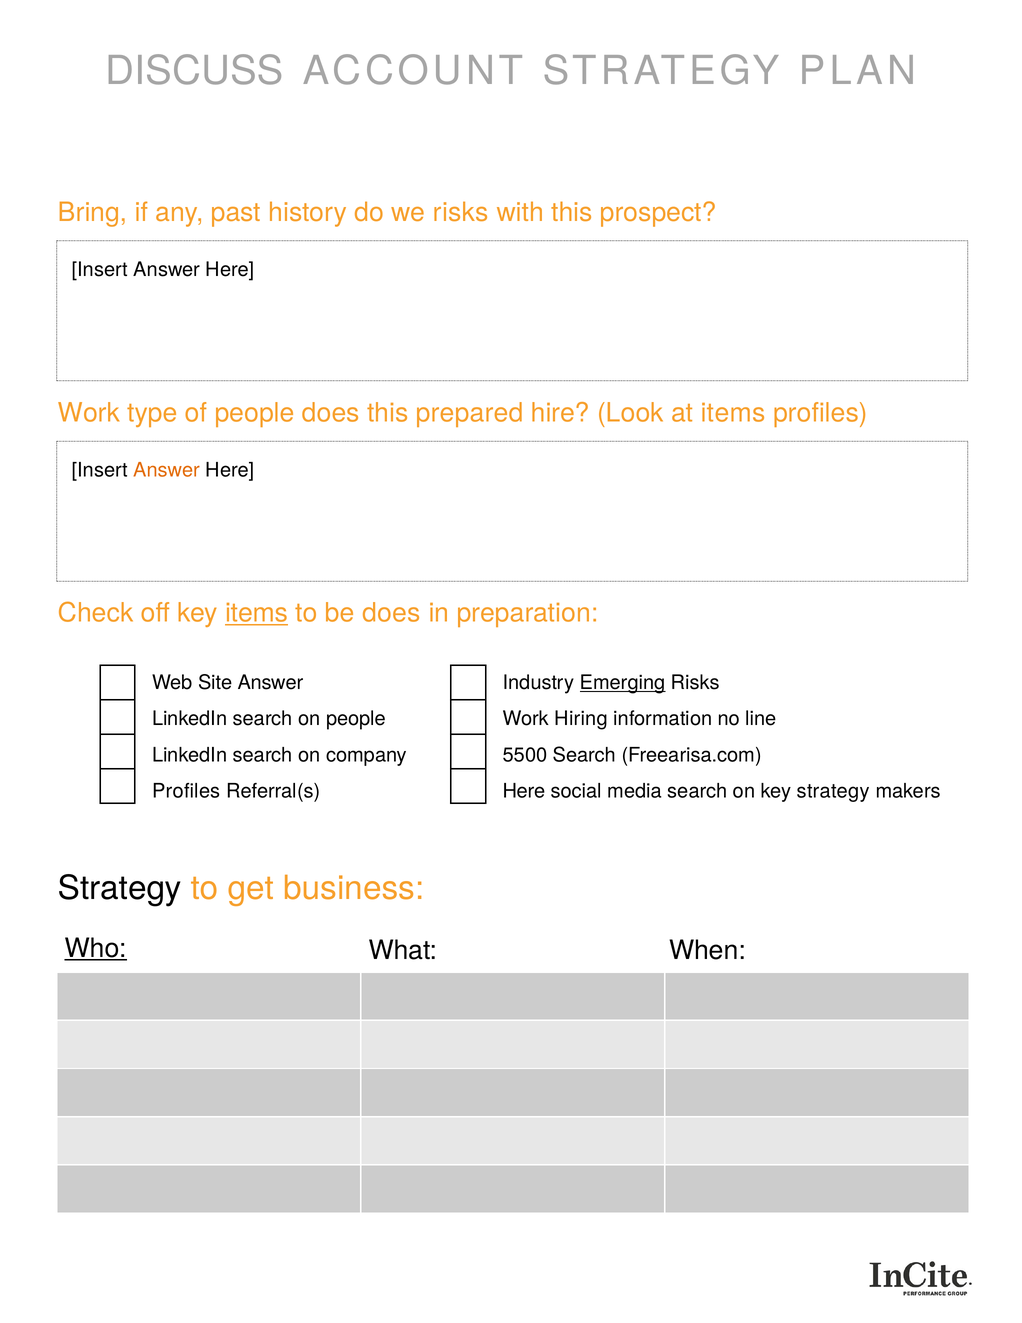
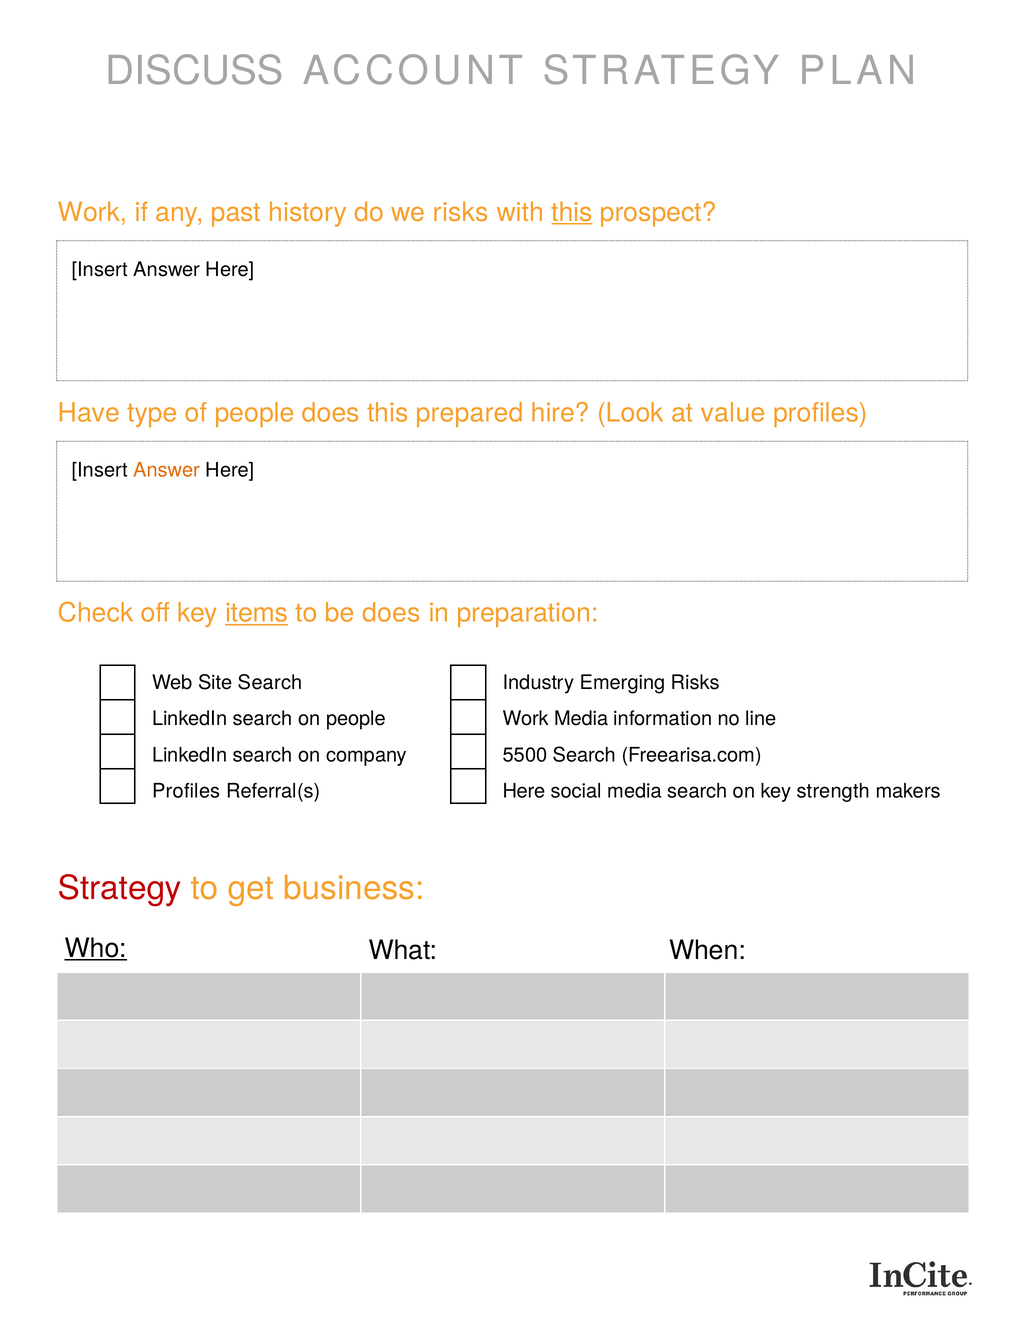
Bring: Bring -> Work (93, 212)
this underline: none -> present (572, 212)
Work: Work -> Have (89, 413)
at items: items -> value (733, 413)
Site Answer: Answer -> Search (270, 683)
Emerging underline: present -> none (623, 683)
Work Hiring: Hiring -> Media (581, 719)
key strategy: strategy -> strength (833, 791)
Strategy colour: black -> red (120, 888)
